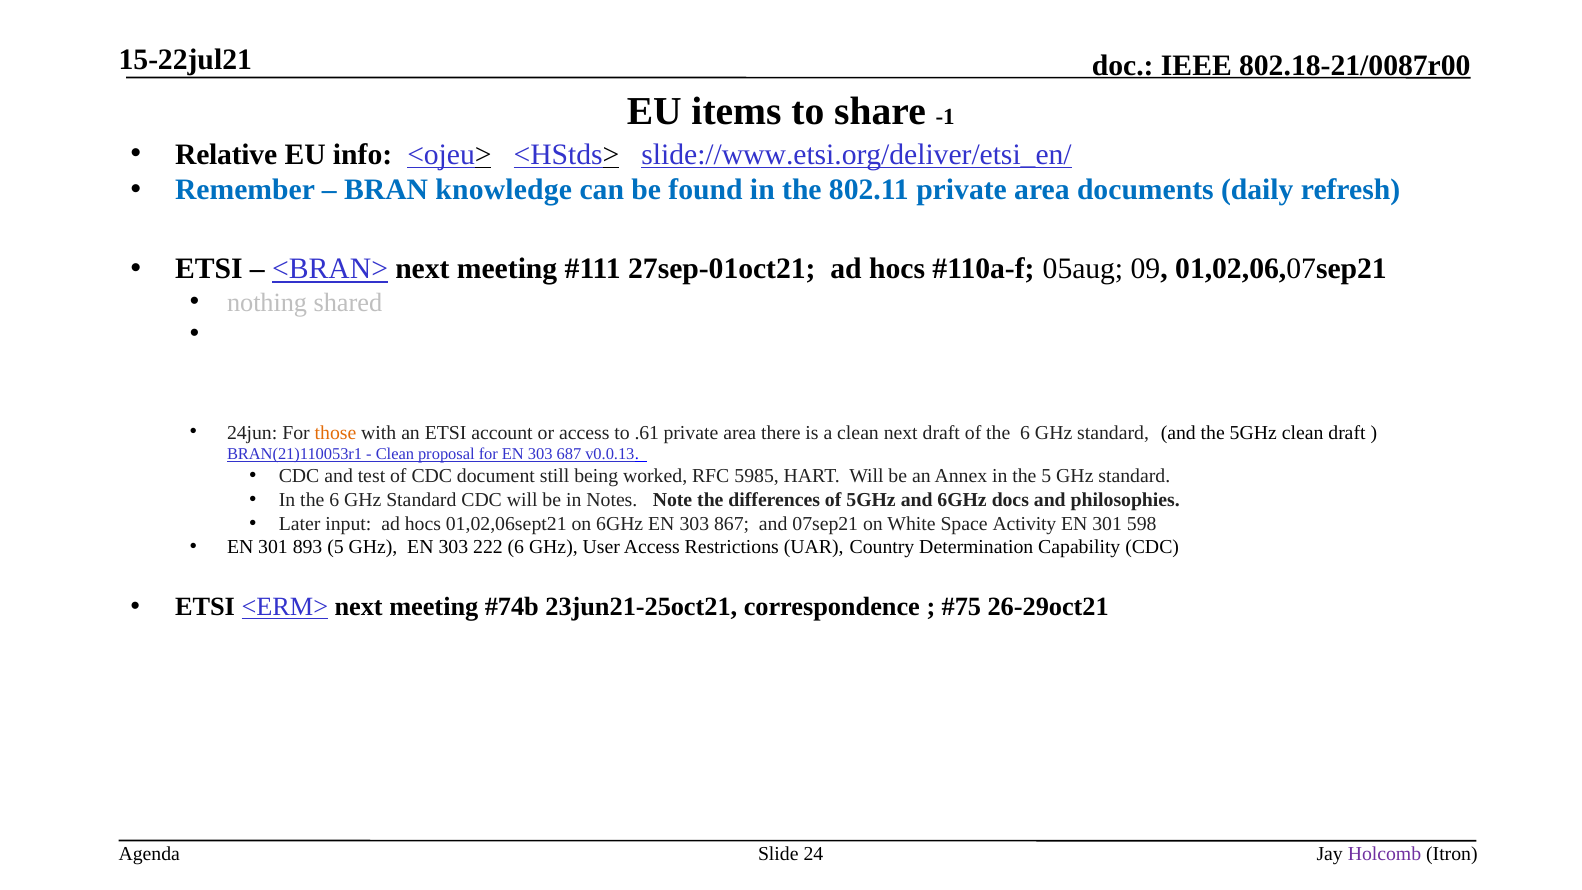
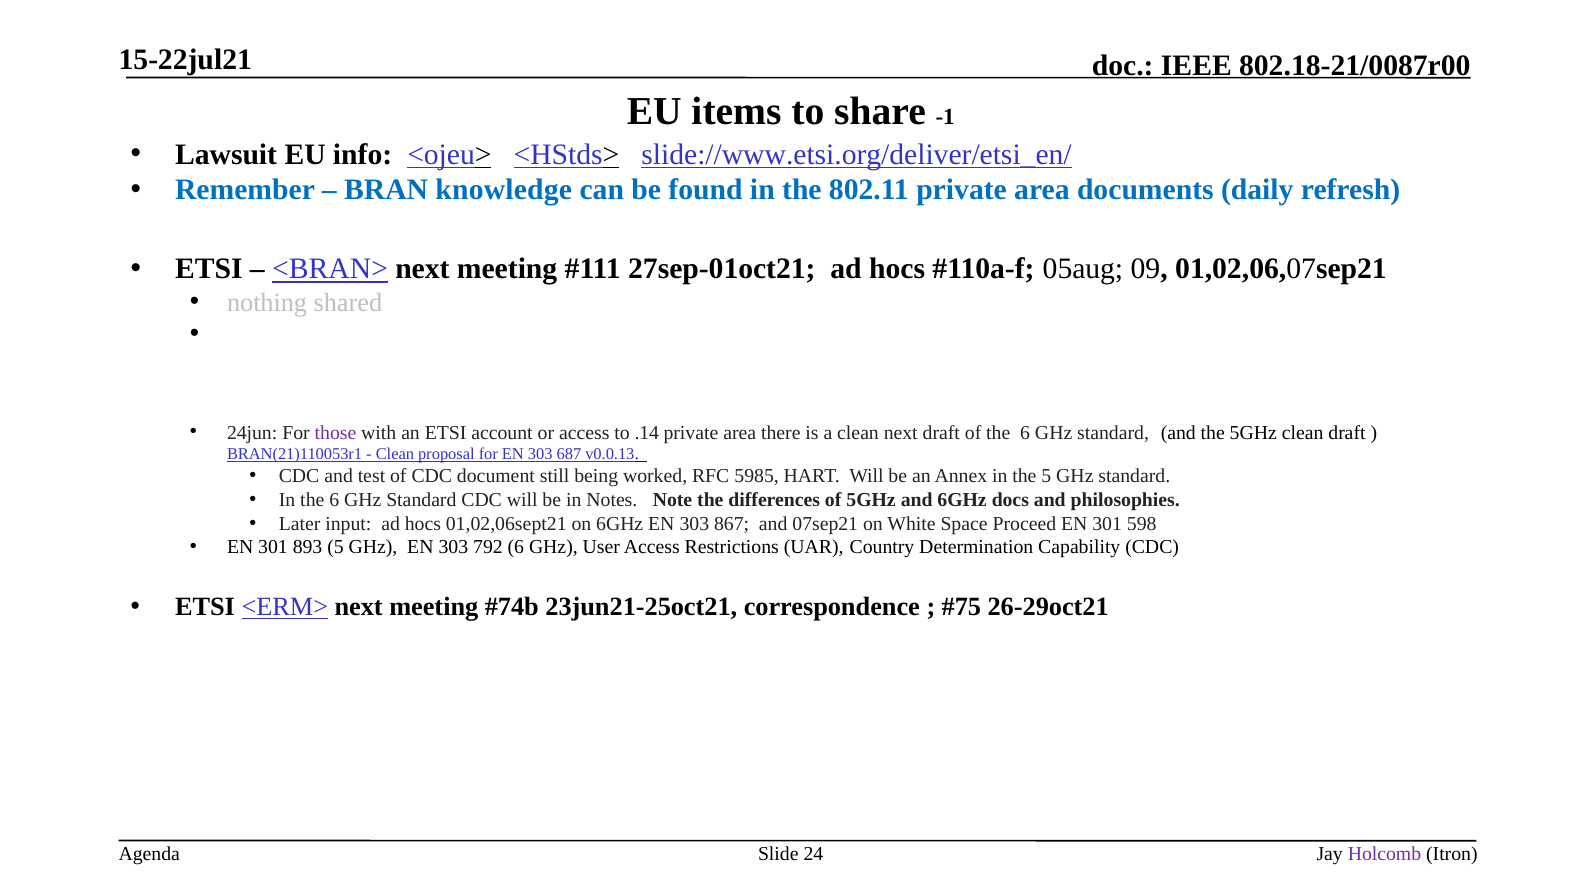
Relative: Relative -> Lawsuit (226, 154)
those colour: orange -> purple (336, 432)
.61: .61 -> .14 (647, 432)
Activity: Activity -> Proceed (1024, 523)
222: 222 -> 792 (488, 547)
